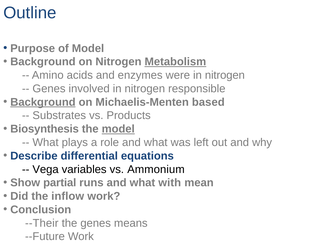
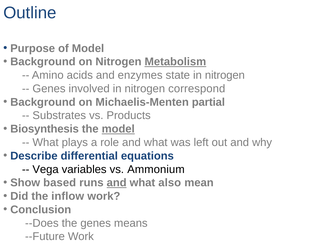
were: were -> state (178, 75)
responsible: responsible -> correspond (197, 89)
Background underline: present -> none (43, 102)
based: based -> partial (208, 102)
partial: partial -> based (60, 183)
and underline: none -> present (117, 183)
with: with -> also (170, 183)
--Their: --Their -> --Does (42, 223)
